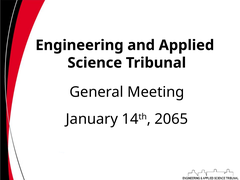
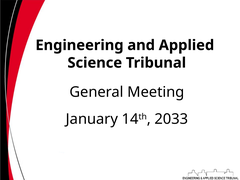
2065: 2065 -> 2033 (171, 119)
